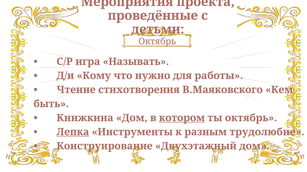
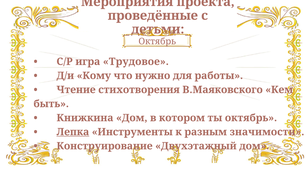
Называть: Называть -> Трудовое (136, 62)
котором underline: present -> none (182, 118)
трудолюбие: трудолюбие -> значимости (267, 132)
